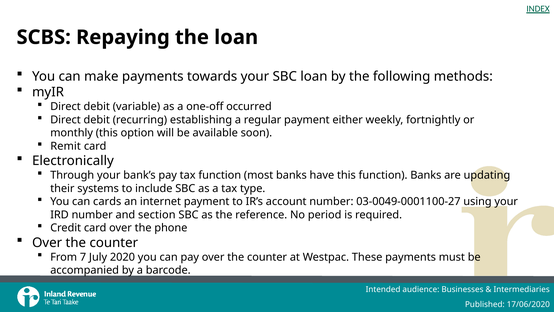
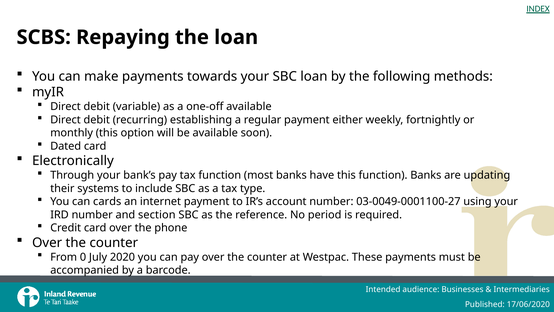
one-off occurred: occurred -> available (249, 107)
Remit: Remit -> Dated (66, 146)
7: 7 -> 0 (83, 257)
